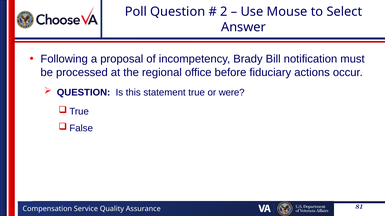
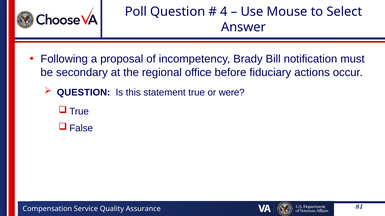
2: 2 -> 4 (224, 12)
processed: processed -> secondary (82, 73)
